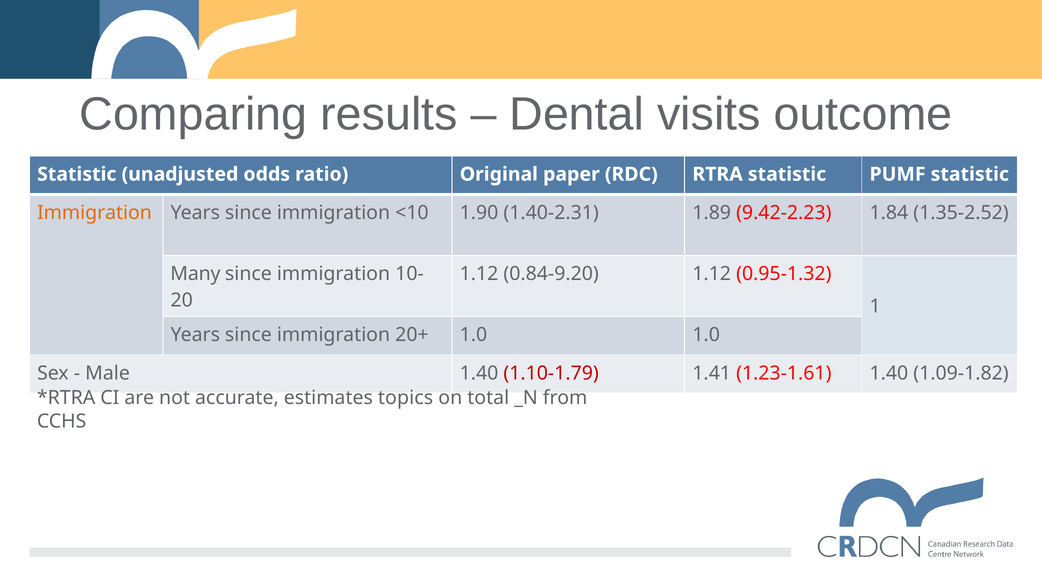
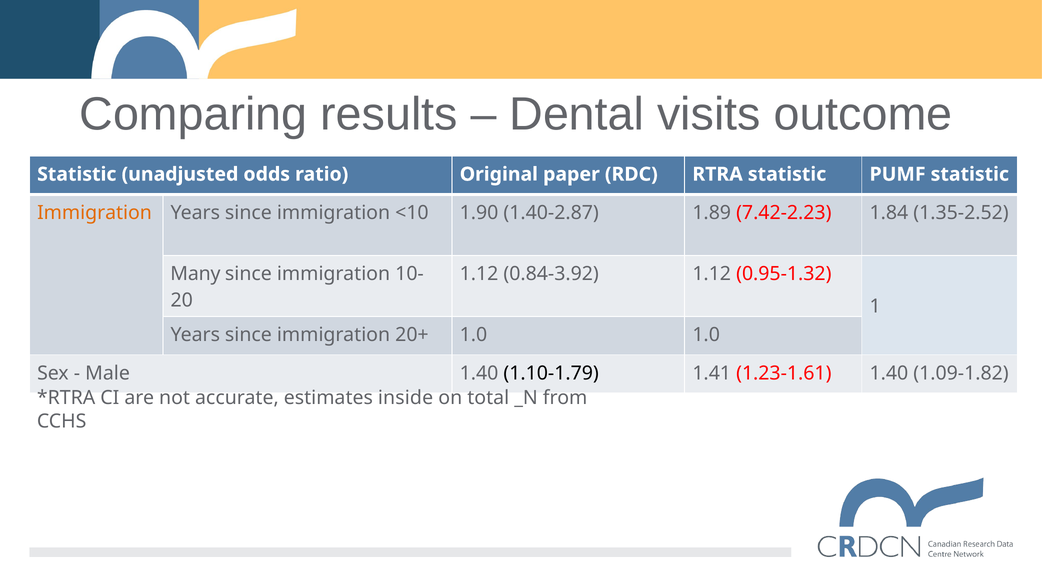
1.40-2.31: 1.40-2.31 -> 1.40-2.87 (551, 213)
9.42-2.23: 9.42-2.23 -> 7.42-2.23 (784, 213)
0.84-9.20: 0.84-9.20 -> 0.84-3.92 (551, 274)
1.10-1.79 colour: red -> black (551, 373)
topics: topics -> inside (406, 398)
